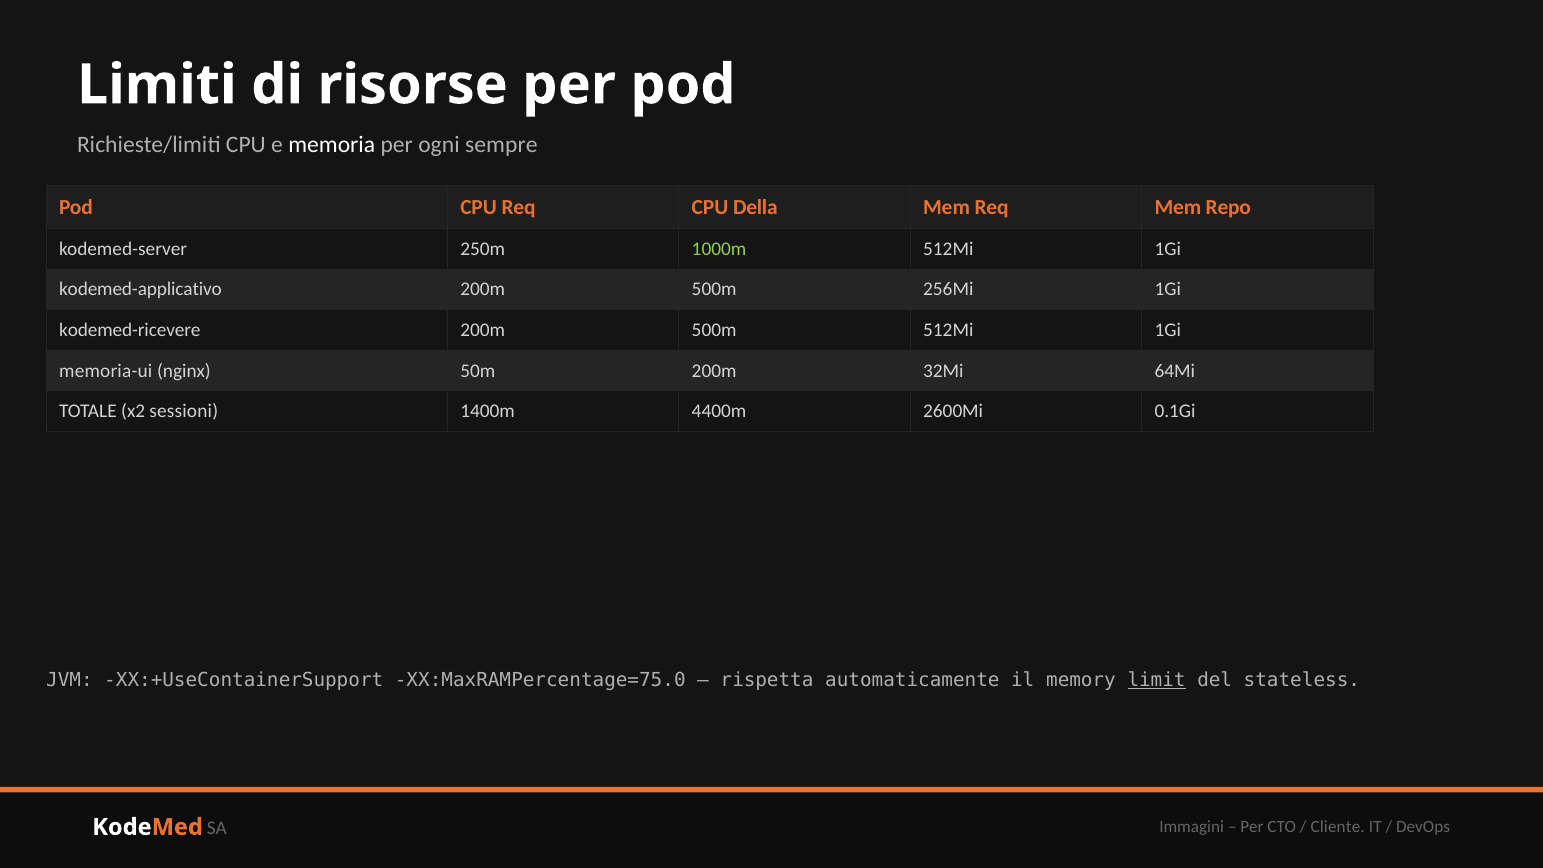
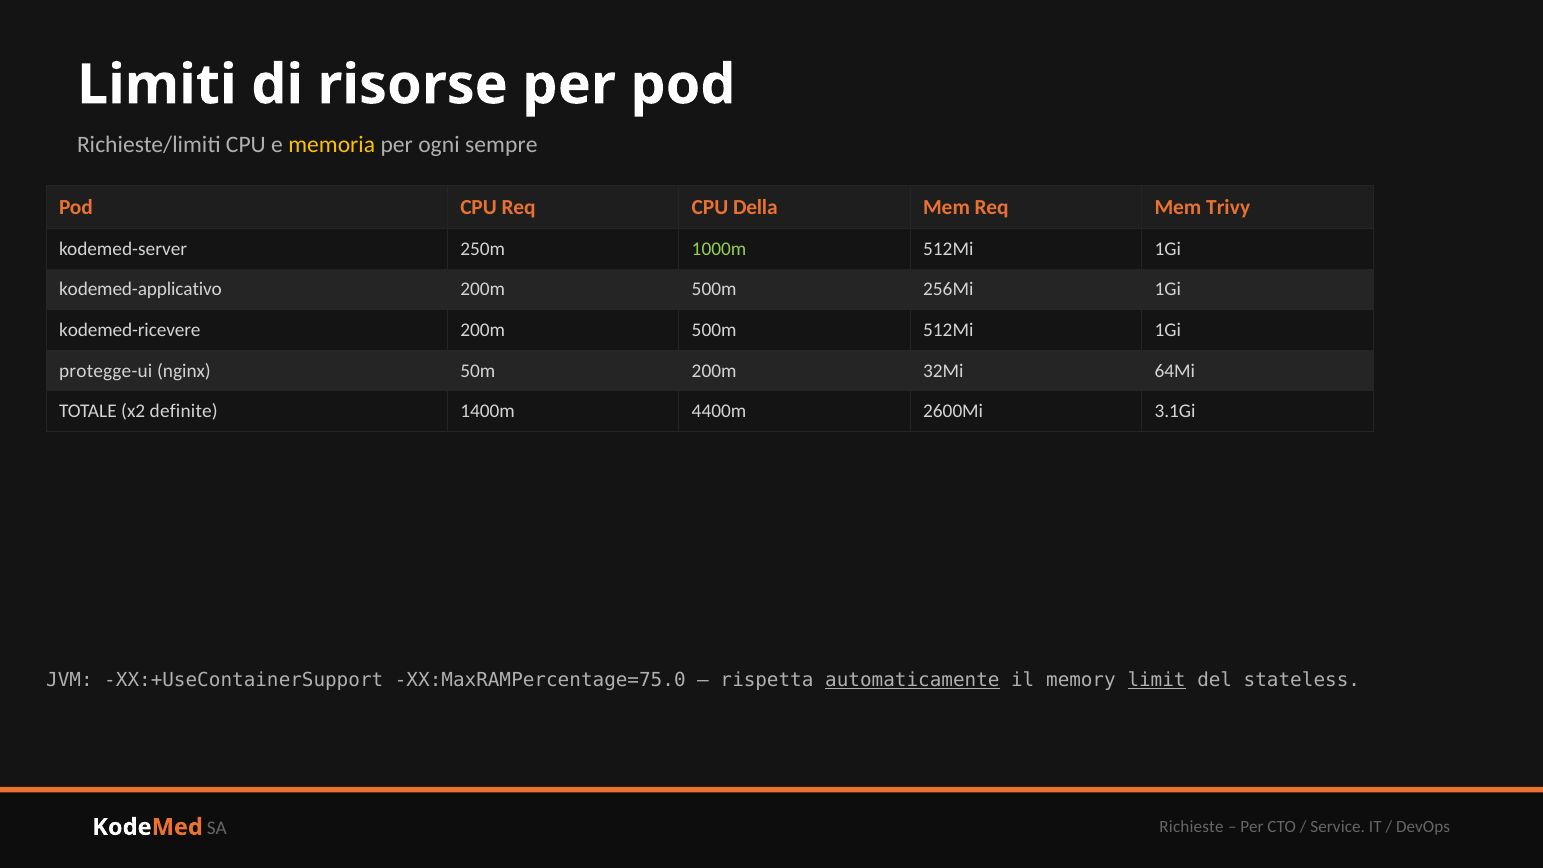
memoria colour: white -> yellow (332, 144)
Repo: Repo -> Trivy (1228, 207)
memoria-ui: memoria-ui -> protegge-ui (106, 371)
sessioni: sessioni -> definite (184, 411)
0.1Gi: 0.1Gi -> 3.1Gi (1175, 411)
automaticamente underline: none -> present (912, 680)
Immagini: Immagini -> Richieste (1192, 827)
Cliente: Cliente -> Service (1338, 827)
